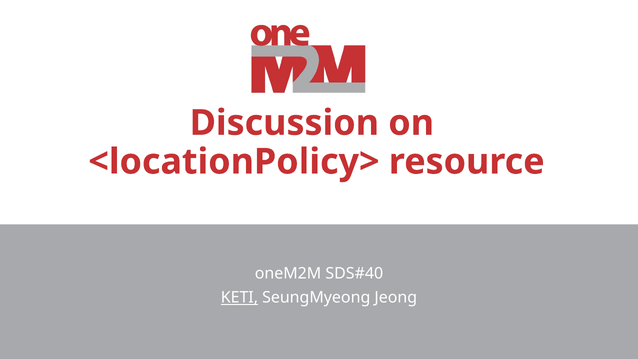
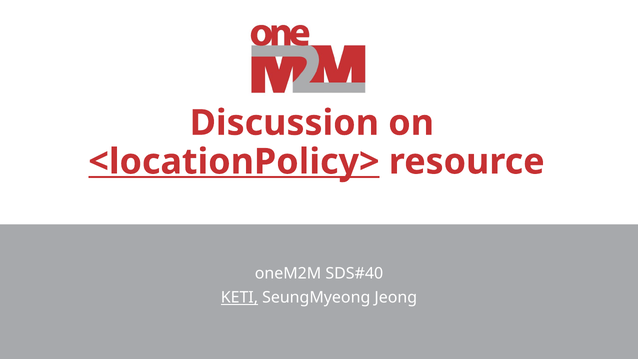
<locationPolicy> underline: none -> present (234, 162)
